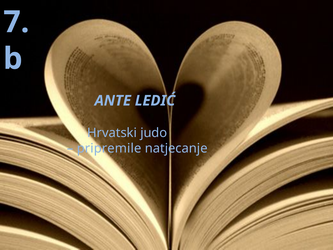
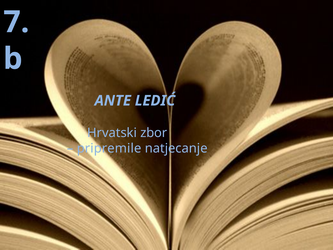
judo: judo -> zbor (154, 133)
